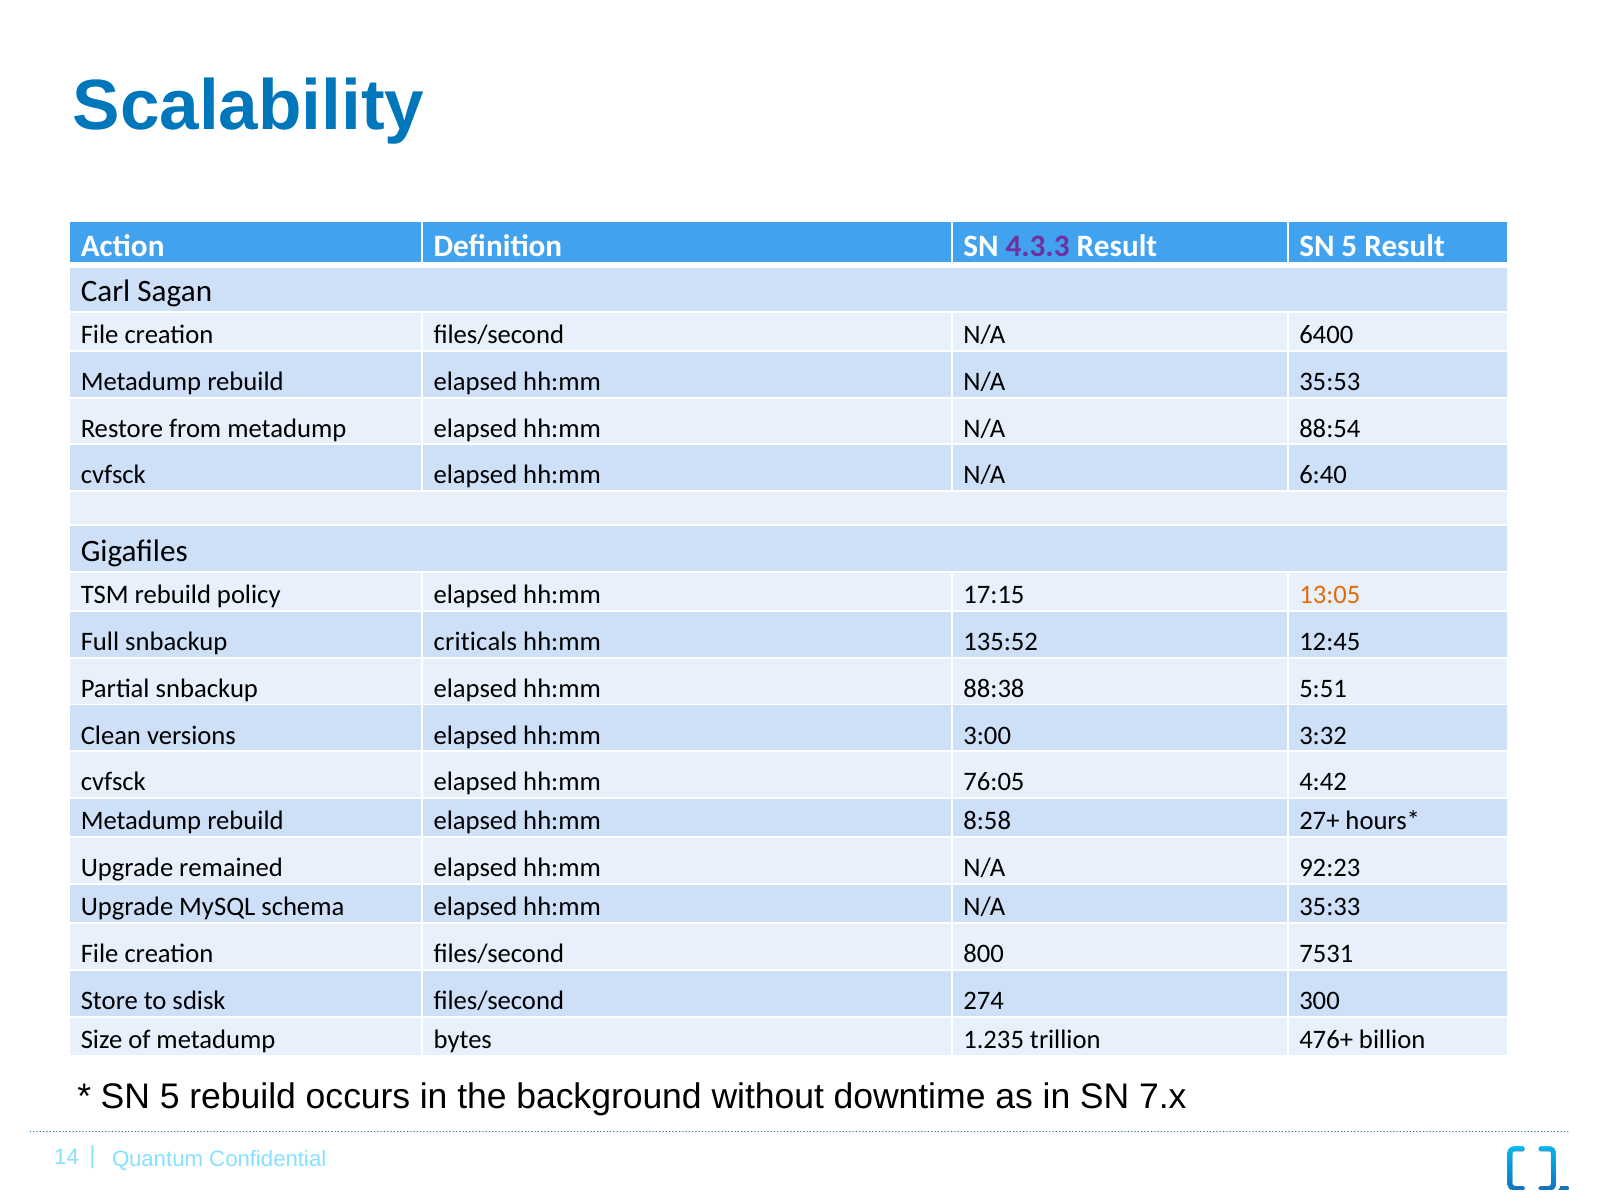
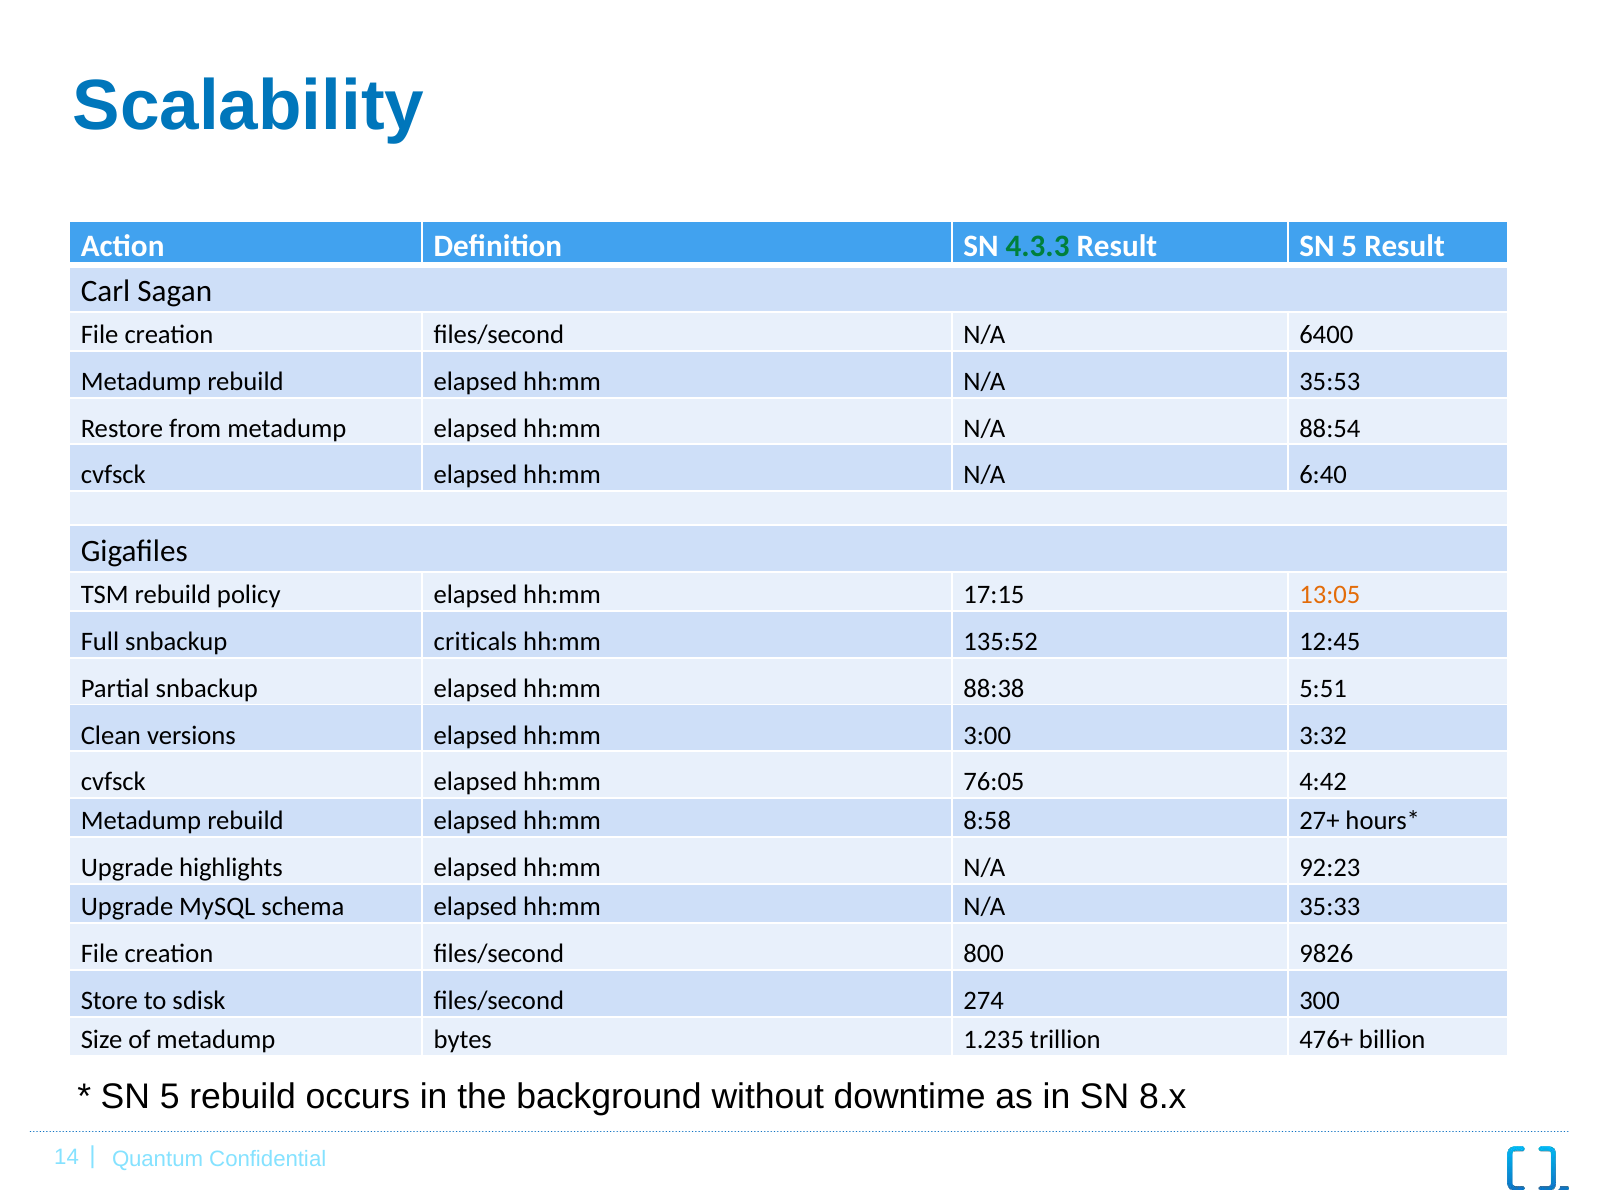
4.3.3 colour: purple -> green (1038, 246)
remained: remained -> highlights (231, 868)
7531: 7531 -> 9826 (1326, 954)
7.x: 7.x -> 8.x (1163, 1097)
